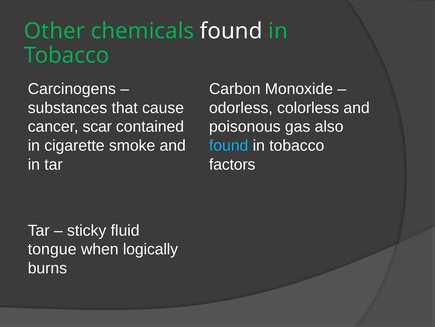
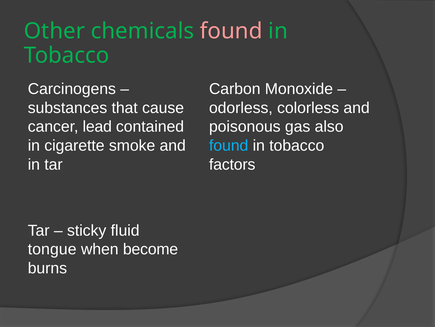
found colour: white -> pink (231, 31)
scar: scar -> lead (97, 126)
logically: logically -> become (151, 249)
